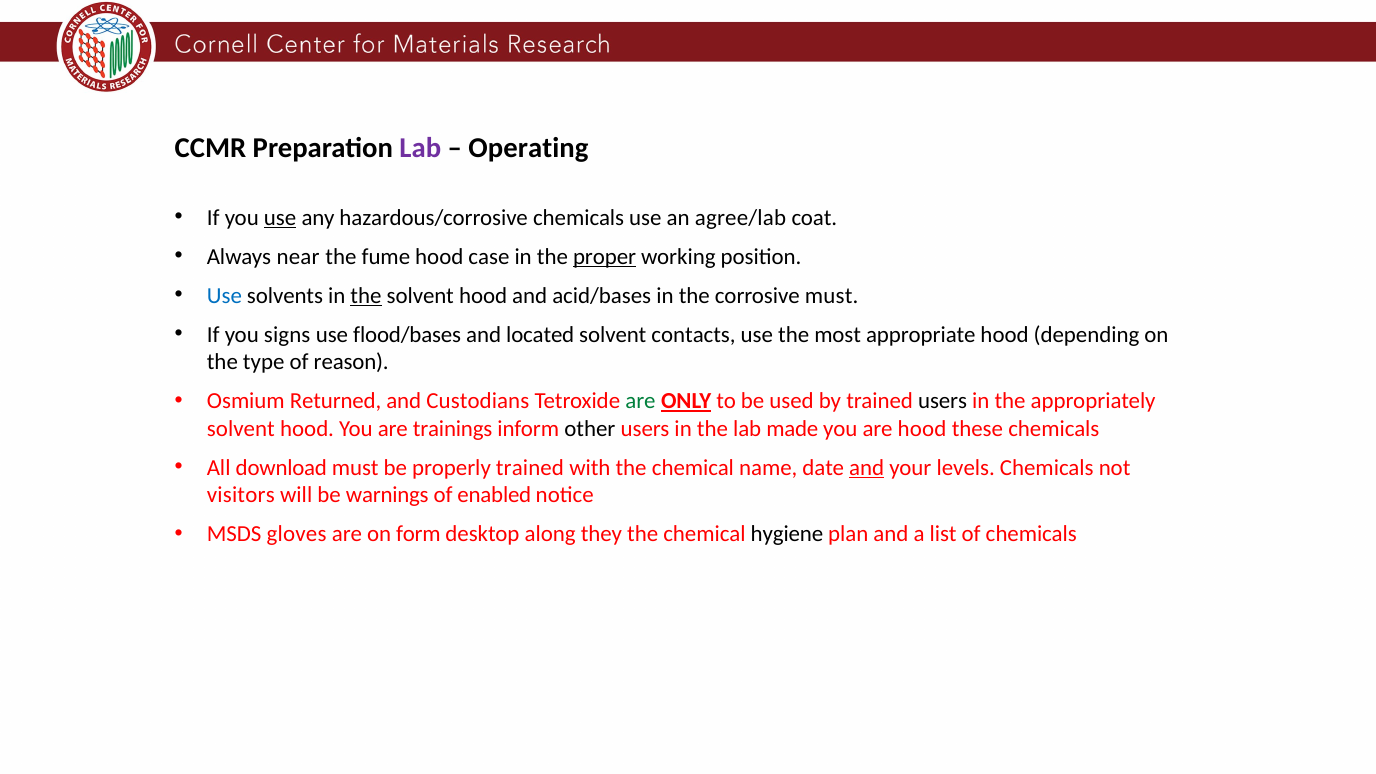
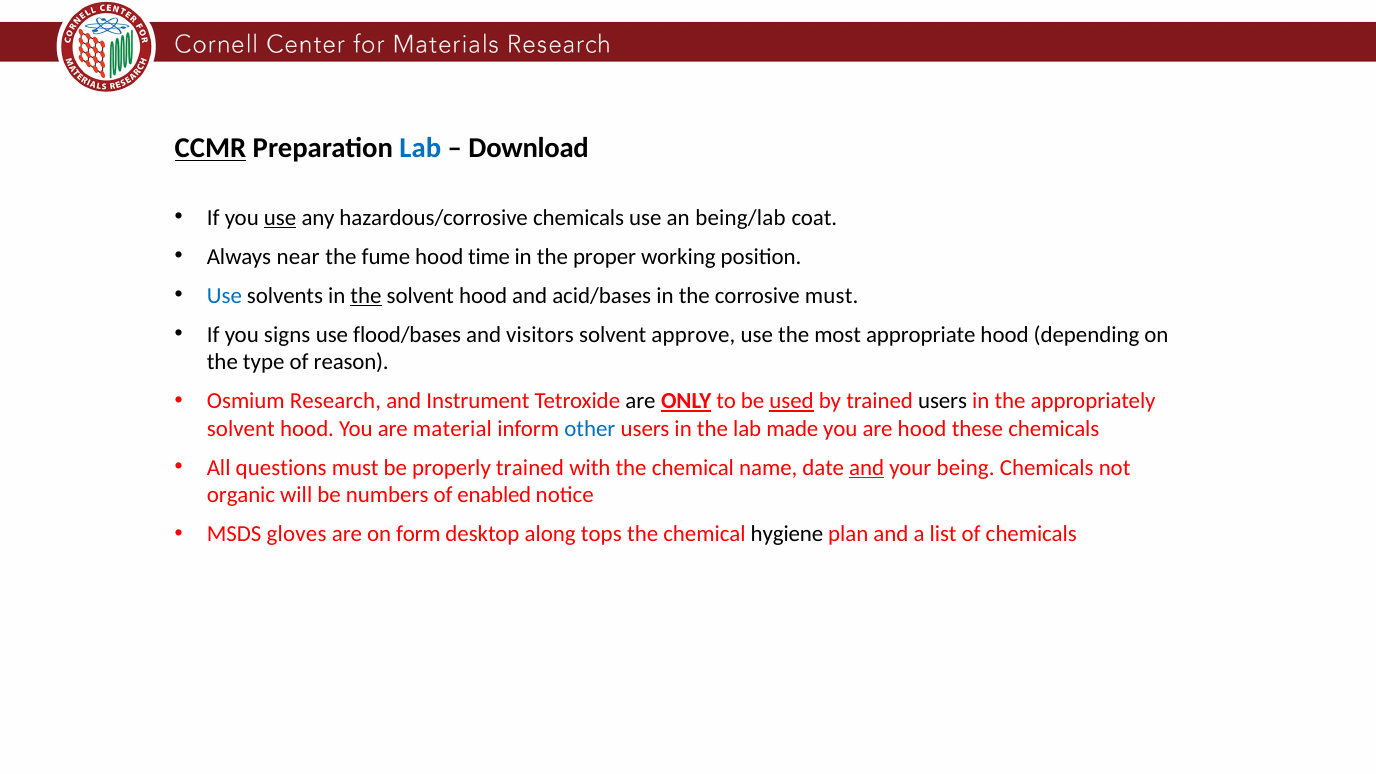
CCMR underline: none -> present (210, 148)
Lab colour: purple -> blue (420, 148)
Operating: Operating -> Download (529, 148)
agree/lab: agree/lab -> being/lab (741, 218)
case: case -> time (489, 257)
proper underline: present -> none (605, 257)
located: located -> visitors (540, 334)
contacts: contacts -> approve (693, 334)
Returned: Returned -> Research (335, 401)
Custodians: Custodians -> Instrument (478, 401)
are colour: green -> black (640, 401)
used underline: none -> present (792, 401)
trainings: trainings -> material (452, 428)
other colour: black -> blue (590, 428)
download: download -> questions (281, 467)
levels: levels -> being (966, 467)
visitors: visitors -> organic (241, 495)
warnings: warnings -> numbers (387, 495)
they: they -> tops (601, 534)
